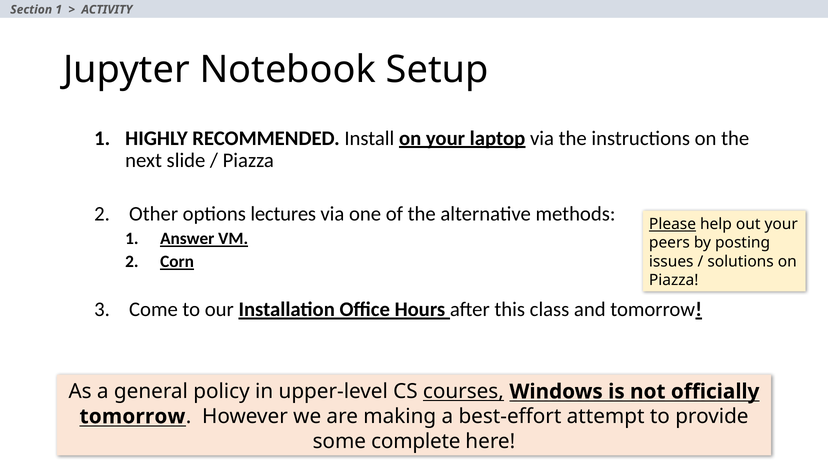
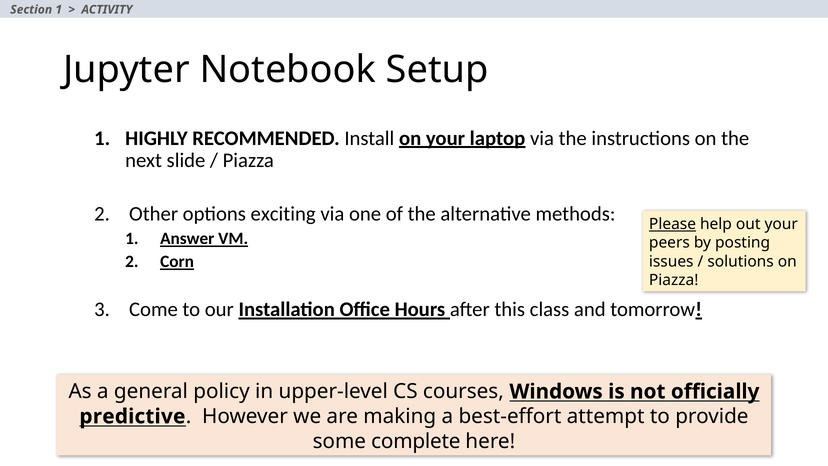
lectures: lectures -> exciting (283, 214)
courses underline: present -> none (463, 391)
tomorrow: tomorrow -> predictive (132, 416)
